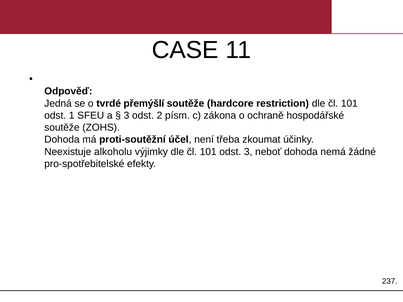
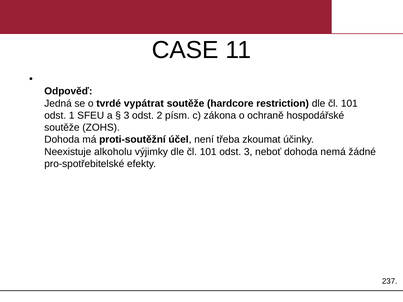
přemýšlí: přemýšlí -> vypátrat (144, 103)
